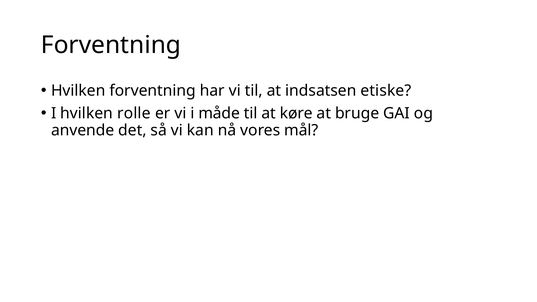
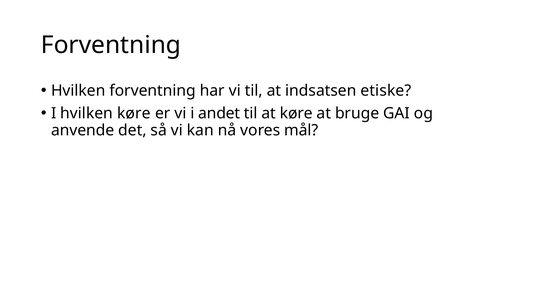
hvilken rolle: rolle -> køre (134, 113)
måde: måde -> andet (219, 113)
